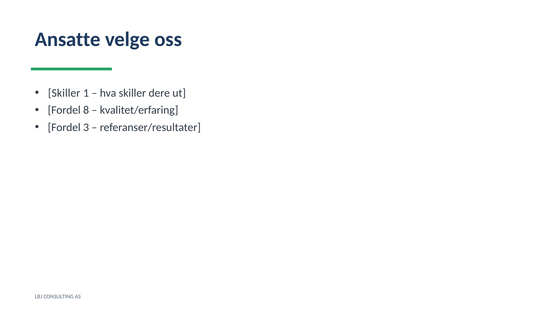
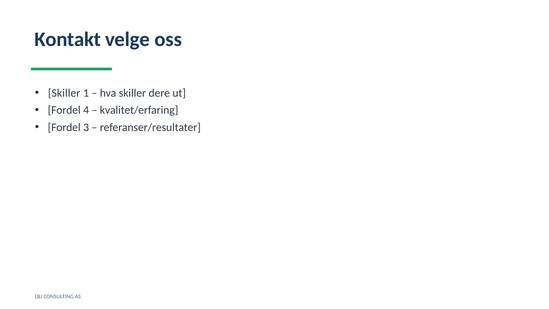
Ansatte: Ansatte -> Kontakt (68, 39)
8: 8 -> 4 (86, 110)
